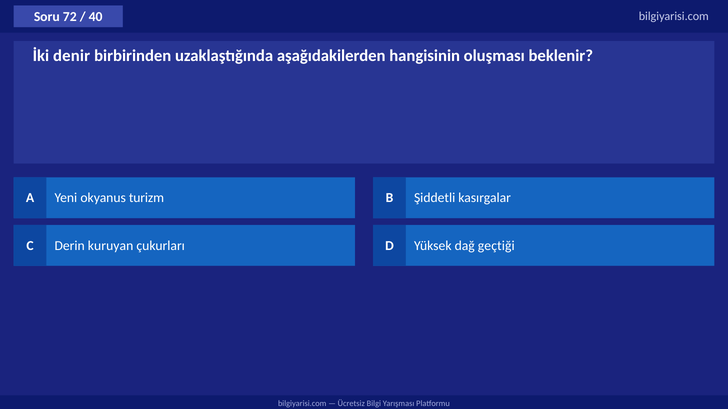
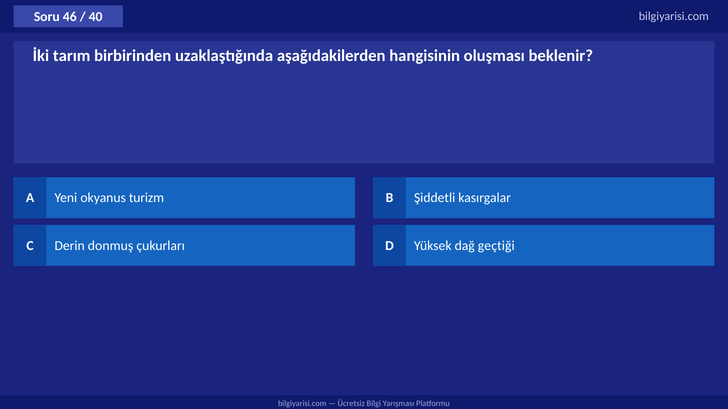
72: 72 -> 46 (70, 17)
denir: denir -> tarım (72, 56)
kuruyan: kuruyan -> donmuş (111, 246)
